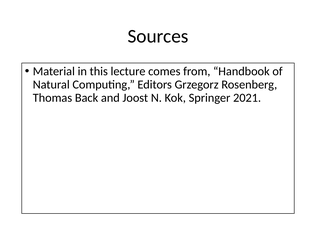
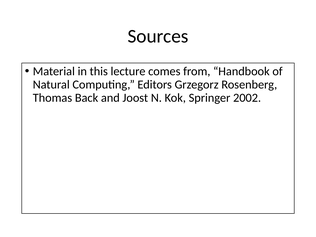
2021: 2021 -> 2002 (247, 98)
